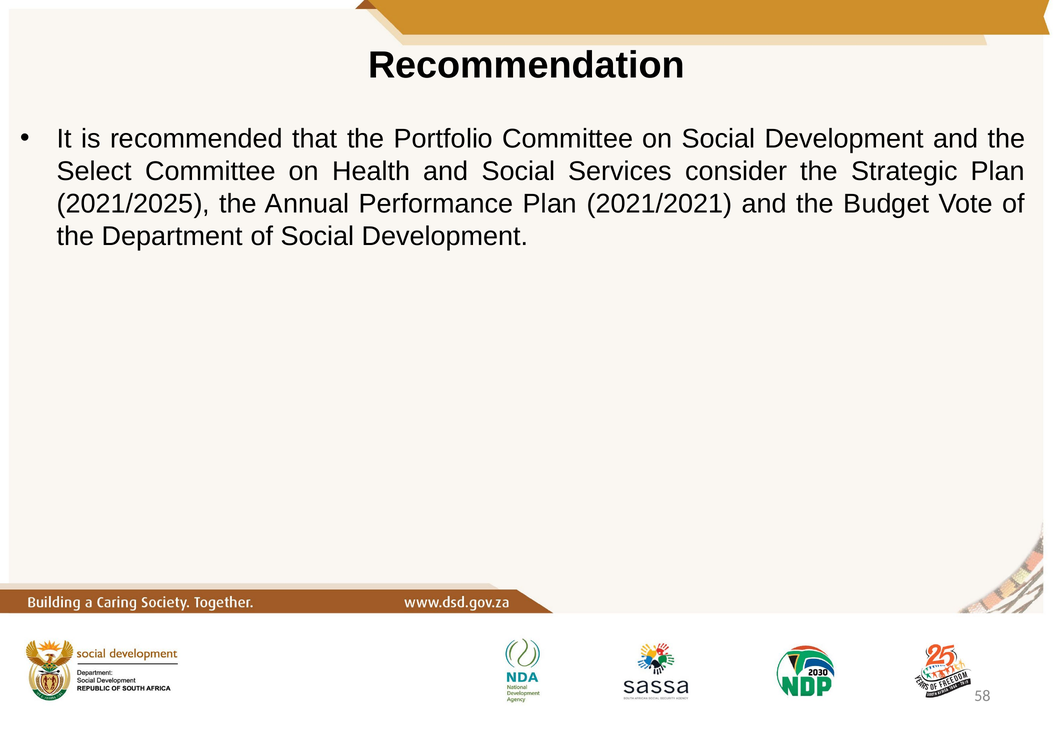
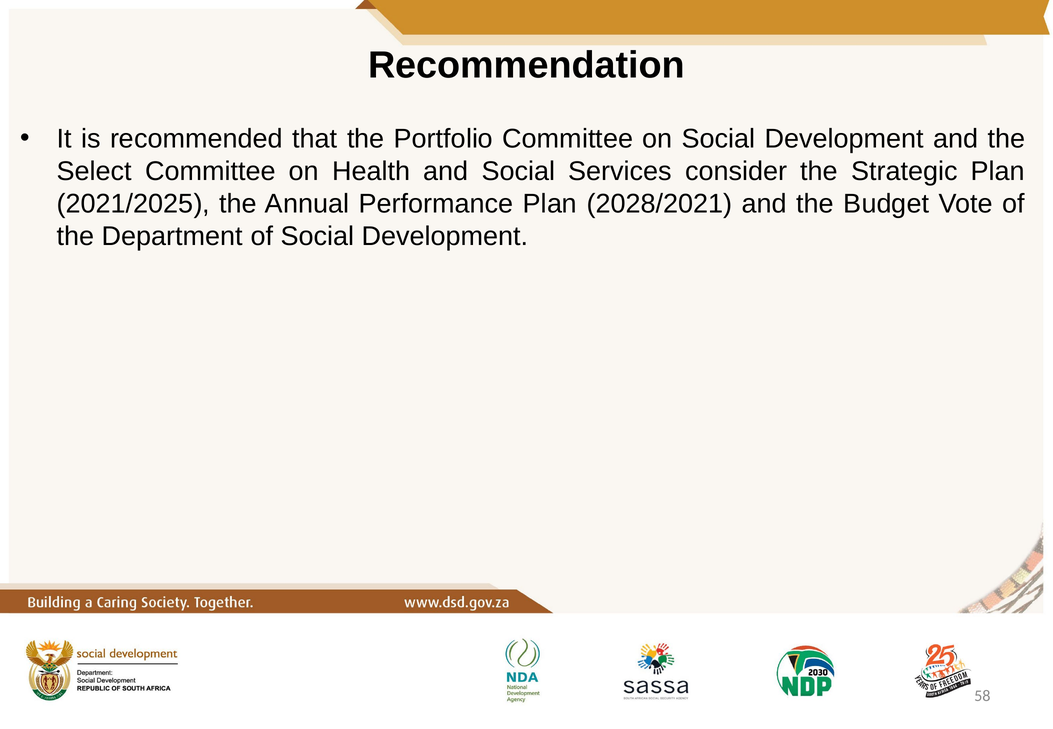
2021/2021: 2021/2021 -> 2028/2021 (659, 204)
